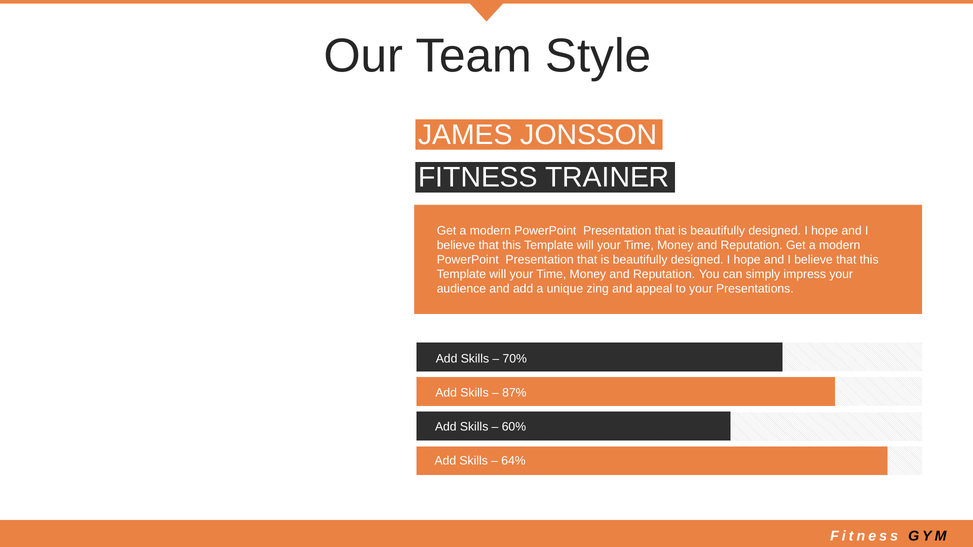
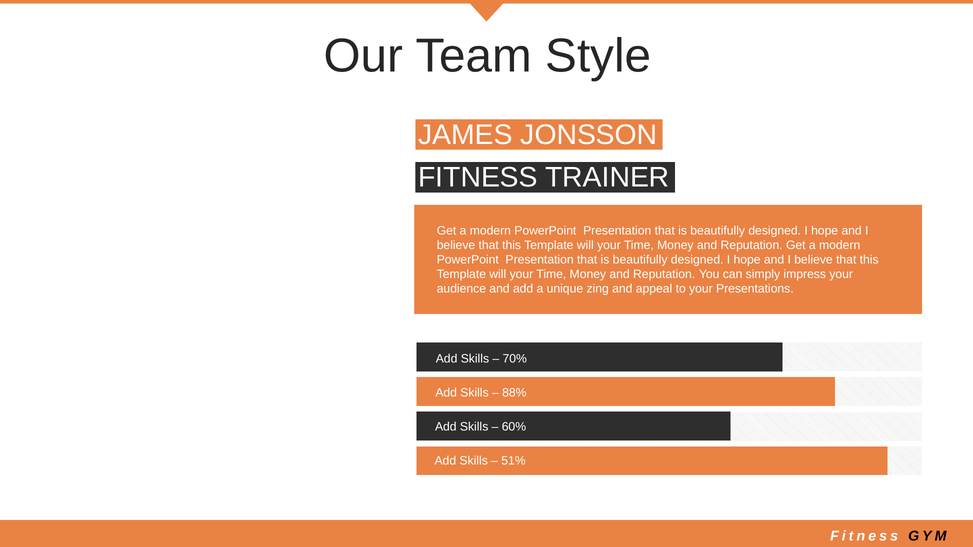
87%: 87% -> 88% (514, 393)
64%: 64% -> 51% (514, 461)
